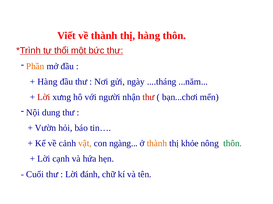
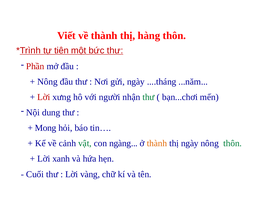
thổi: thổi -> tiên (61, 51)
Phần colour: orange -> red (35, 67)
Hàng: Hàng -> Nông (47, 82)
thư colour: red -> green (149, 98)
Vườn: Vườn -> Mong (46, 128)
vật colour: orange -> green (85, 144)
thị khỏe: khỏe -> ngày (190, 144)
cạnh: cạnh -> xanh (61, 159)
đánh: đánh -> vàng (90, 175)
